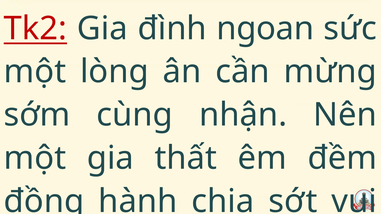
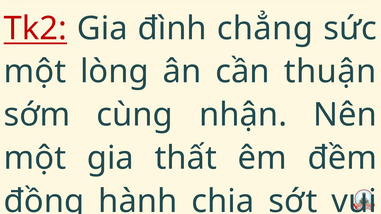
ngoan: ngoan -> chẳng (265, 29)
mừng: mừng -> thuận (330, 72)
